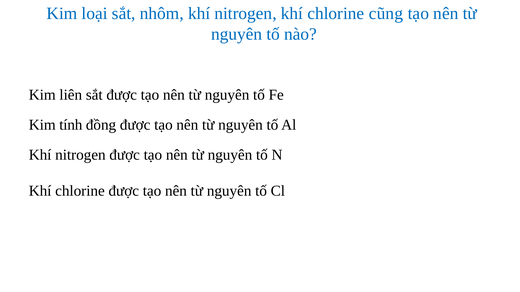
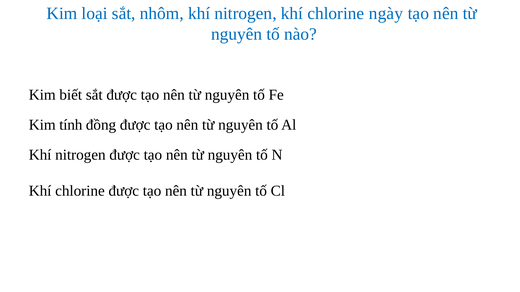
cũng: cũng -> ngày (386, 14)
liên: liên -> biết (71, 95)
